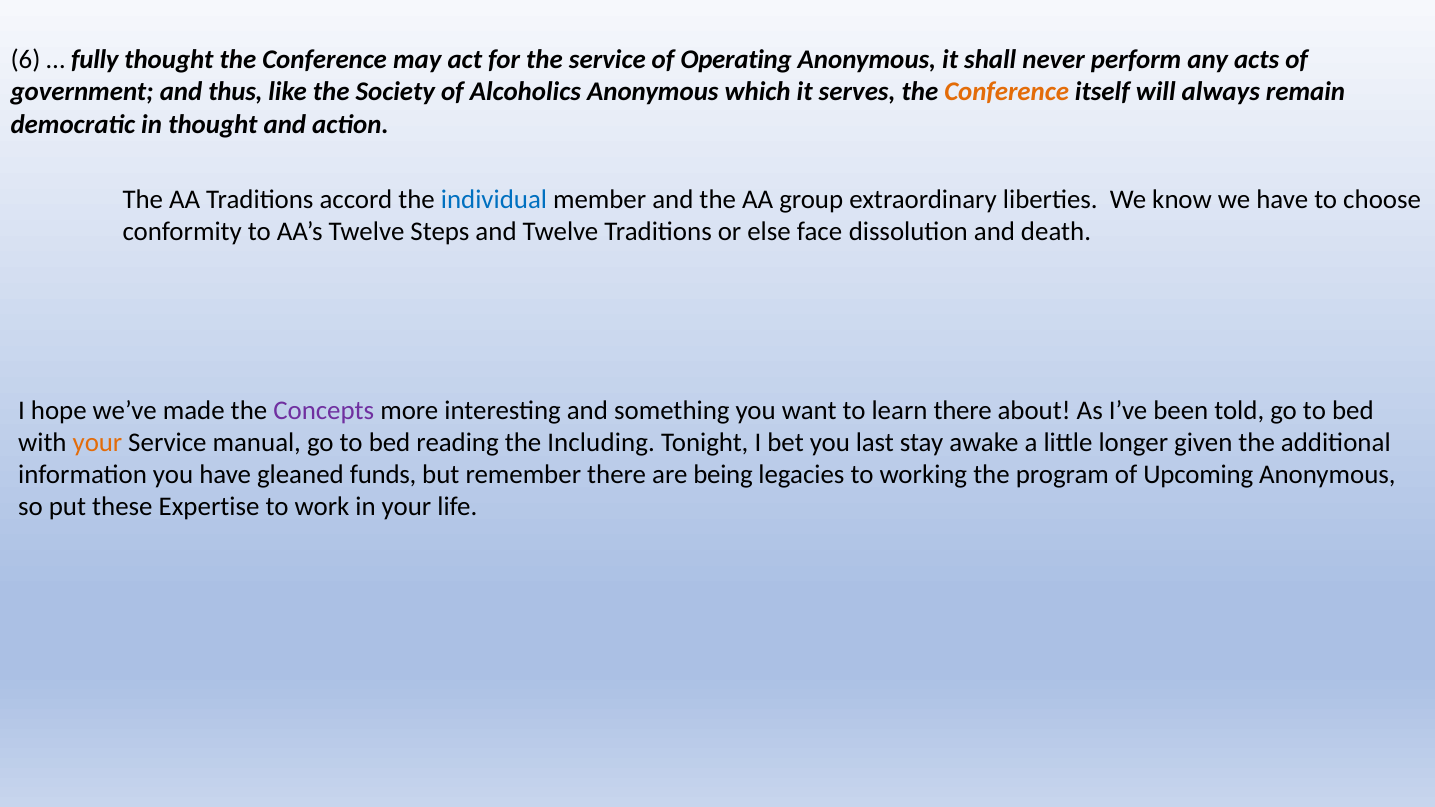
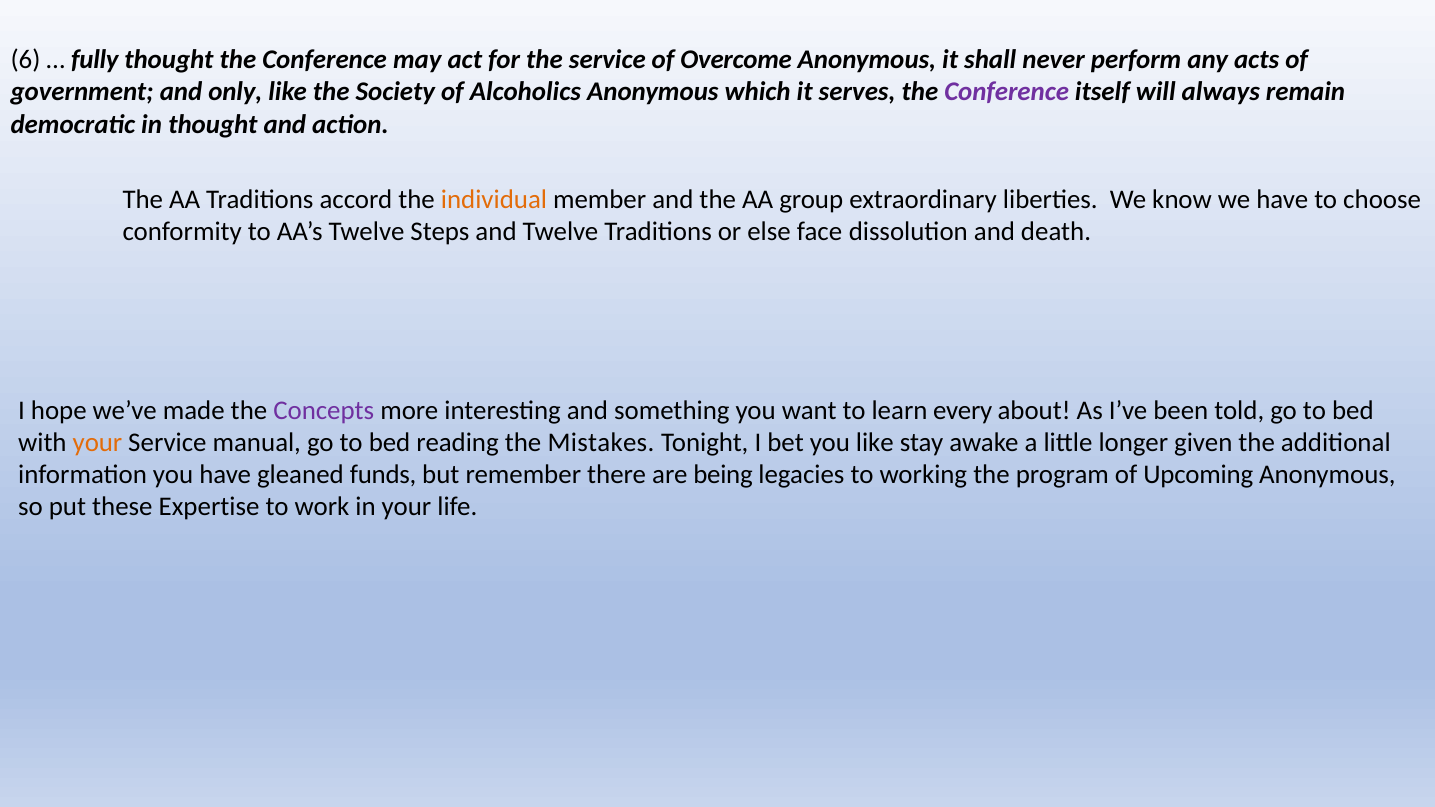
Operating: Operating -> Overcome (736, 60)
thus: thus -> only (235, 92)
Conference colour: orange -> purple (1007, 92)
individual colour: blue -> orange (494, 199)
learn there: there -> every (963, 410)
Including: Including -> Mistakes (601, 443)
you last: last -> like (875, 443)
